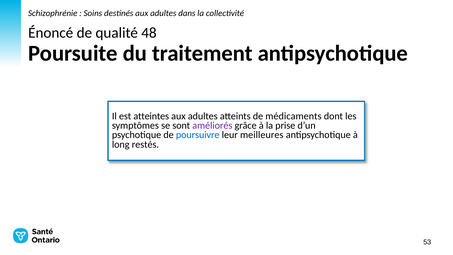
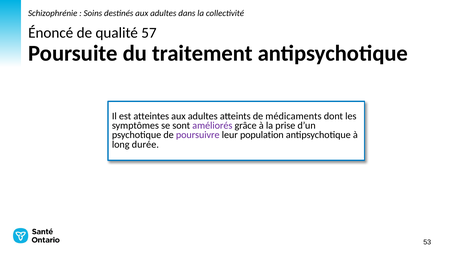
48: 48 -> 57 (149, 33)
poursuivre colour: blue -> purple (198, 135)
meilleures: meilleures -> population (262, 135)
restés: restés -> durée (145, 144)
